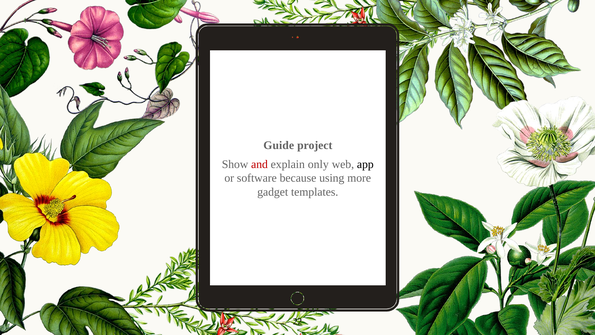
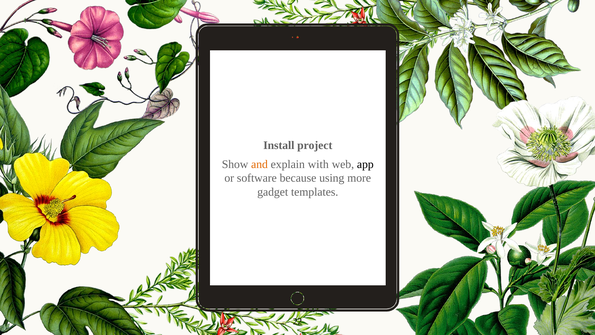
Guide: Guide -> Install (279, 145)
and colour: red -> orange (259, 164)
only: only -> with (318, 164)
